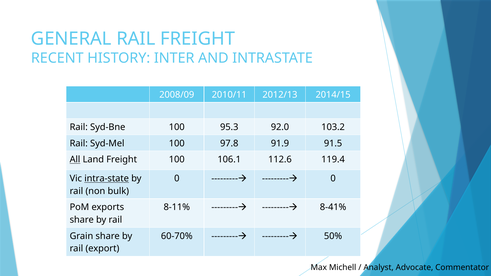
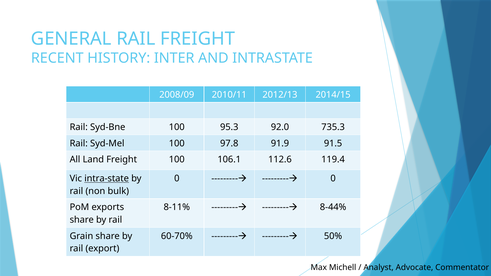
103.2: 103.2 -> 735.3 (333, 127)
All underline: present -> none (75, 160)
8-41%: 8-41% -> 8-44% (333, 207)
